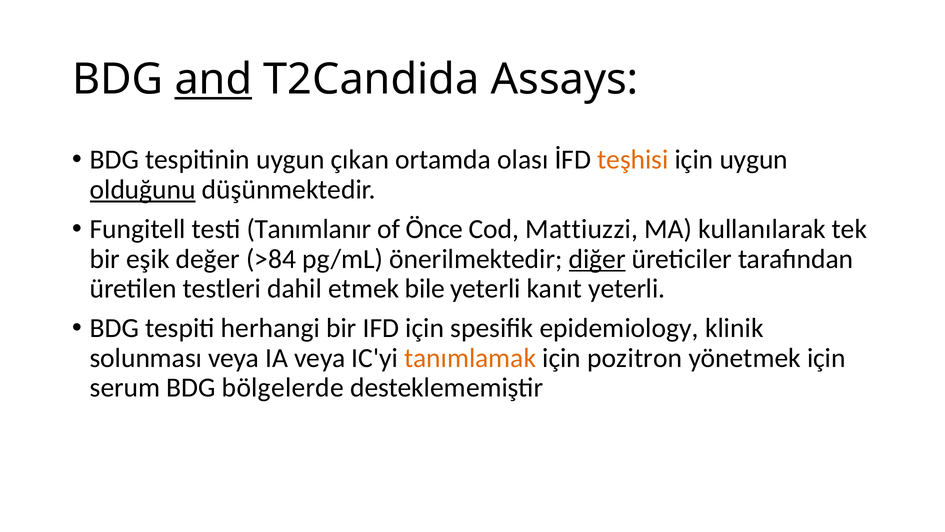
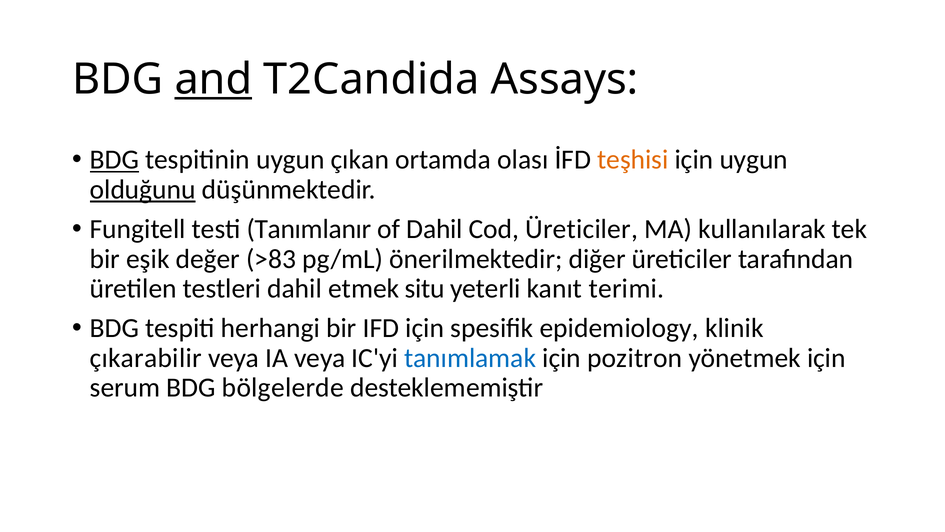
BDG underline: none -> present (114, 160)
of Önce: Önce -> Dahil (435, 229)
Cod Mattiuzzi: Mattiuzzi -> Üreticiler (582, 229)
>84: >84 -> >83 (271, 259)
diğer underline: present -> none (597, 259)
bile: bile -> situ (425, 288)
kanıt yeterli: yeterli -> terimi (626, 288)
solunması: solunması -> çıkarabilir (146, 358)
tanımlamak colour: orange -> blue (470, 358)
